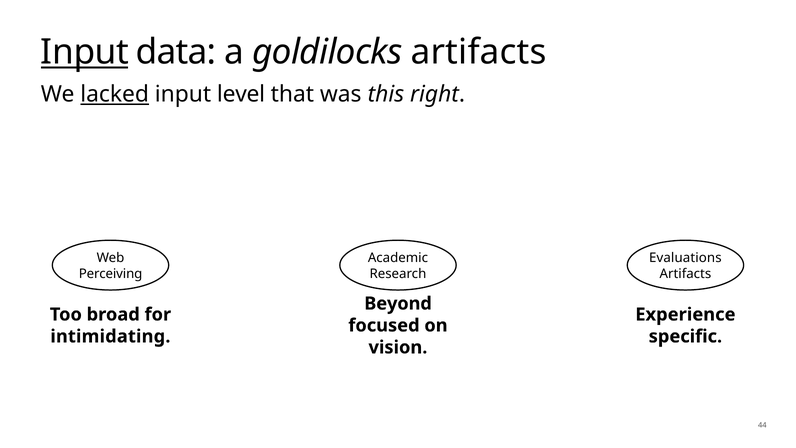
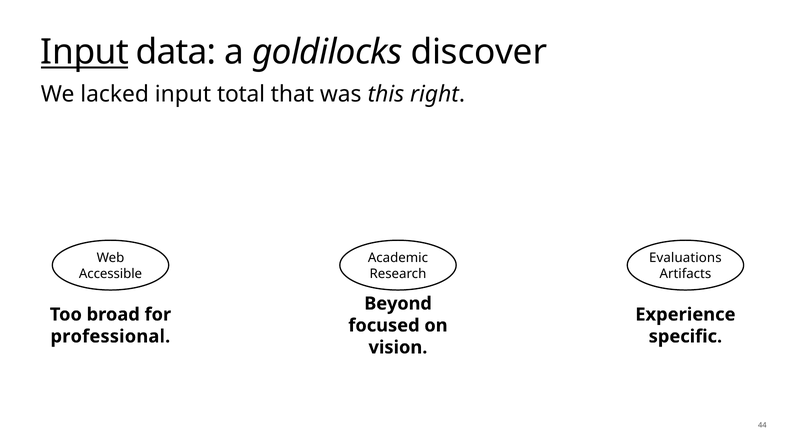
goldilocks artifacts: artifacts -> discover (479, 52)
lacked underline: present -> none (115, 94)
level: level -> total (241, 94)
Perceiving: Perceiving -> Accessible (111, 274)
intimidating: intimidating -> professional (110, 336)
